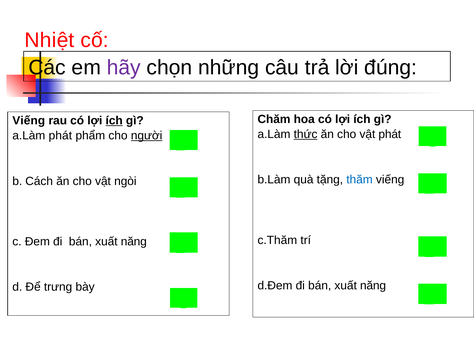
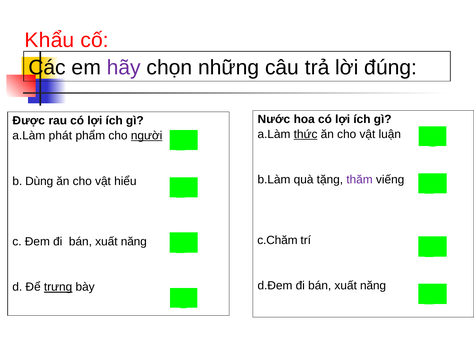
Nhiệt: Nhiệt -> Khẩu (49, 40)
Chăm: Chăm -> Nước (274, 119)
Viếng: Viếng -> Được (29, 121)
ích underline: present -> none (114, 121)
vật phát: phát -> luận (390, 134)
thăm colour: blue -> purple (360, 180)
Cách: Cách -> Dùng (39, 181)
ngòi: ngòi -> hiểu (125, 181)
c.Thăm: c.Thăm -> c.Chăm (277, 241)
trưng underline: none -> present (58, 287)
